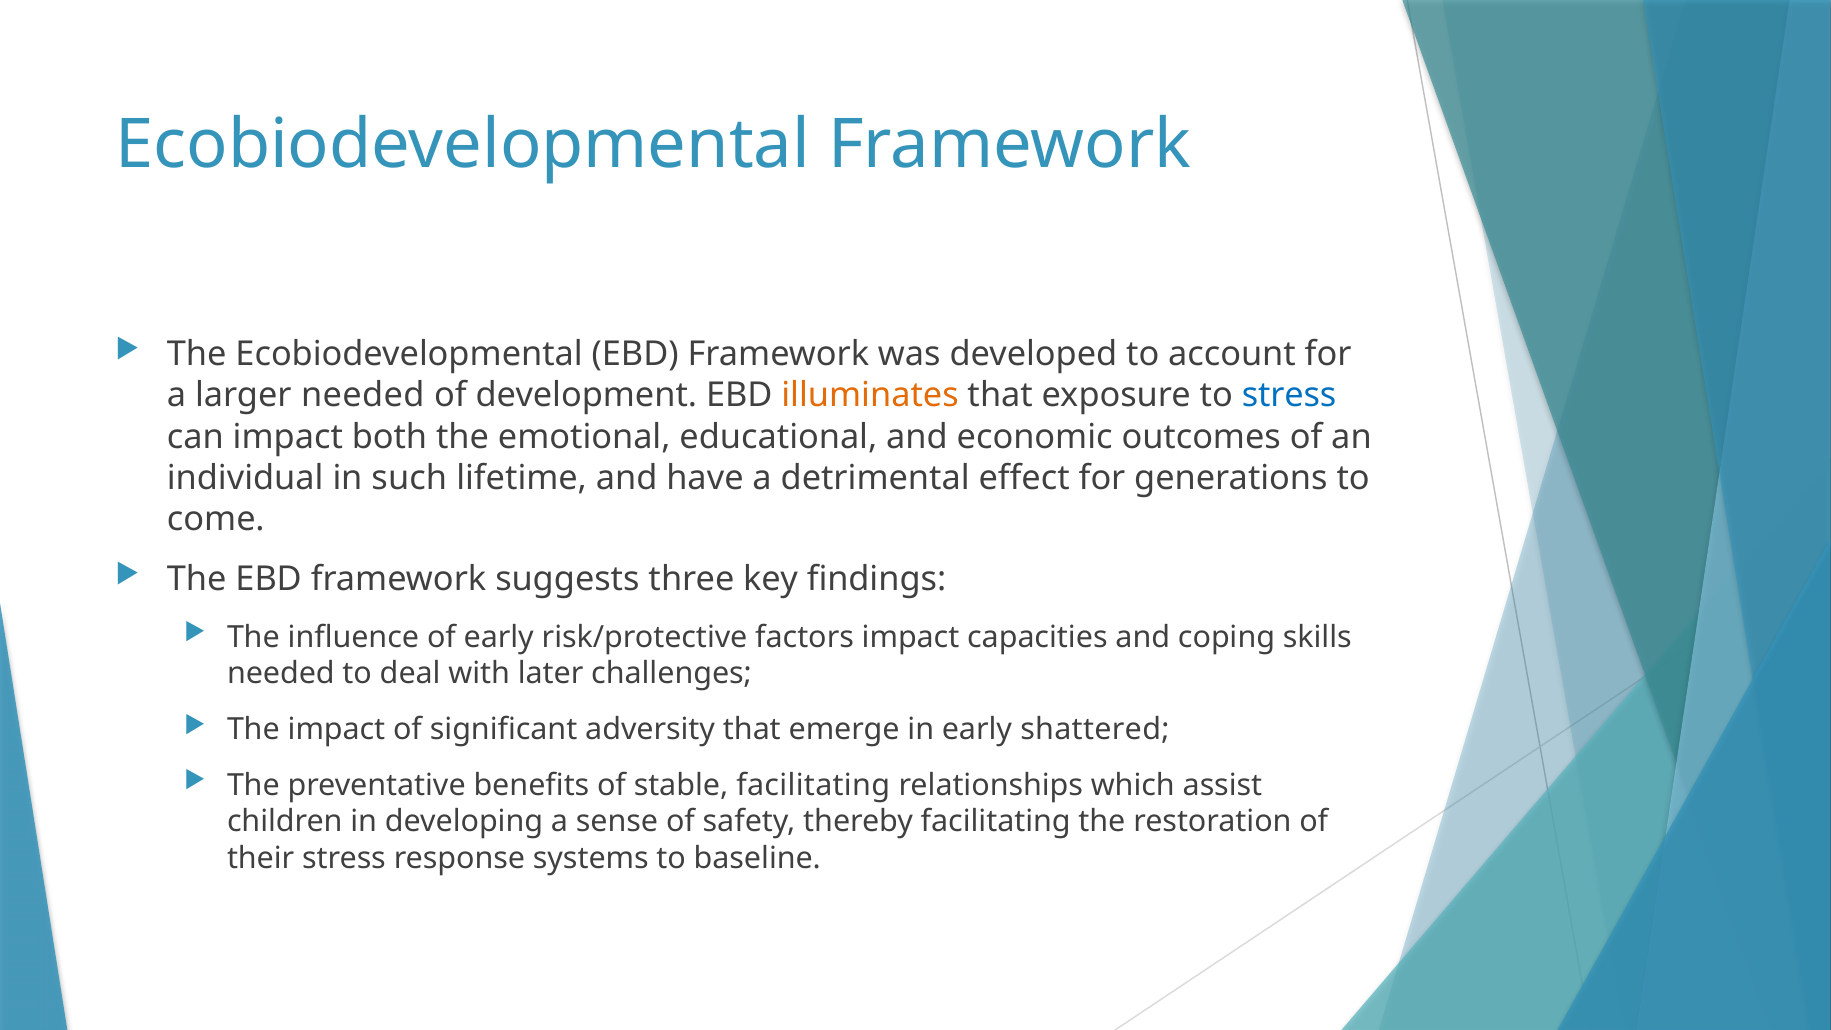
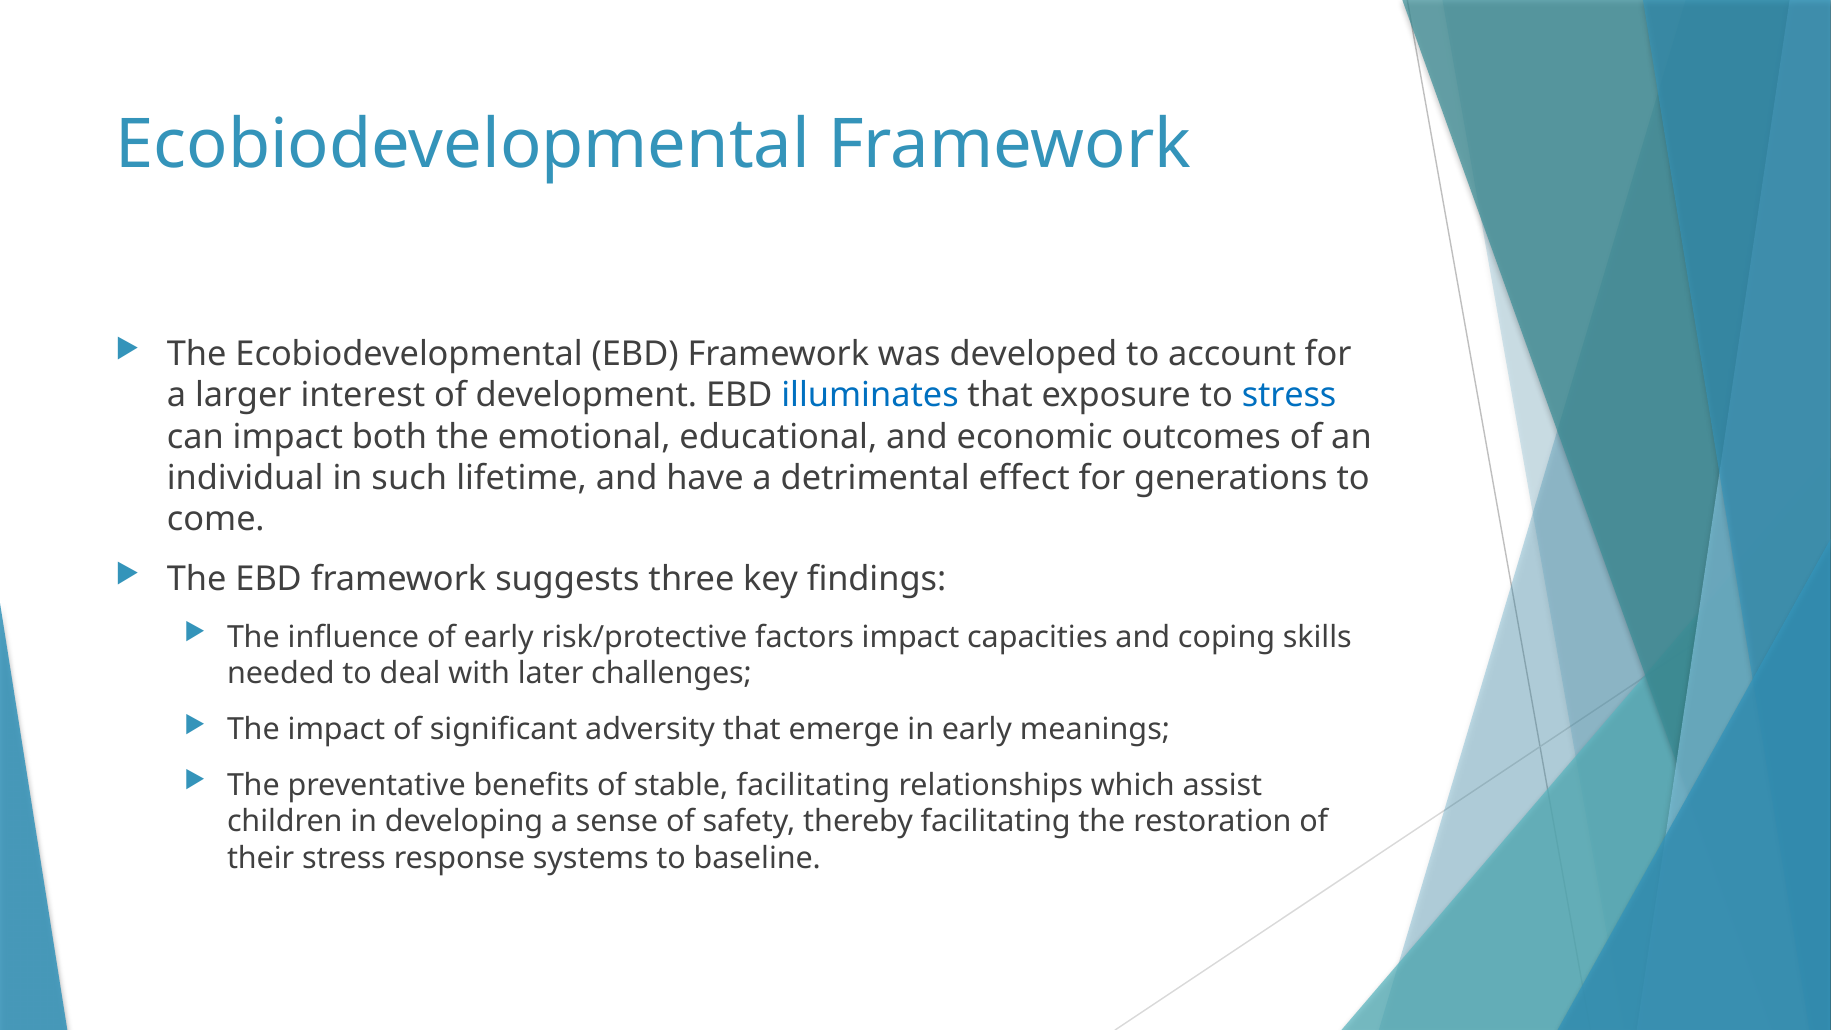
larger needed: needed -> interest (363, 396)
illuminates colour: orange -> blue (870, 396)
shattered: shattered -> meanings (1095, 729)
